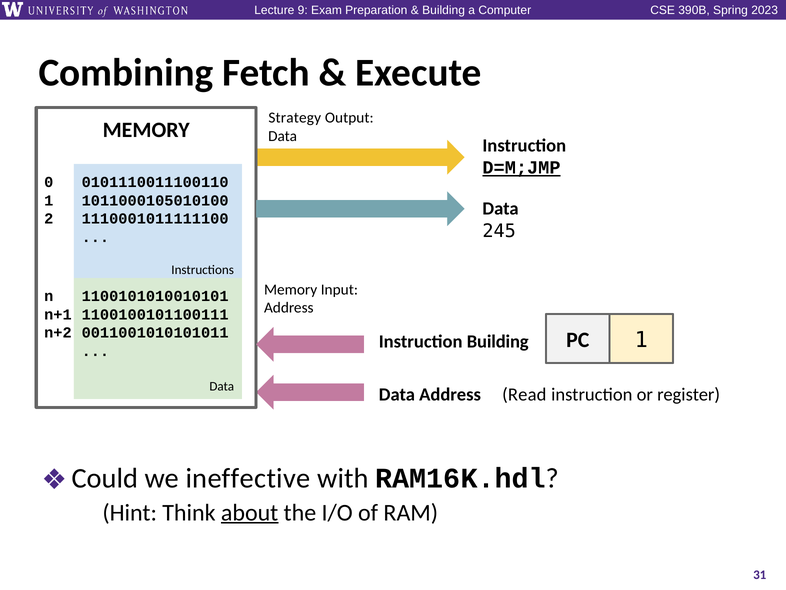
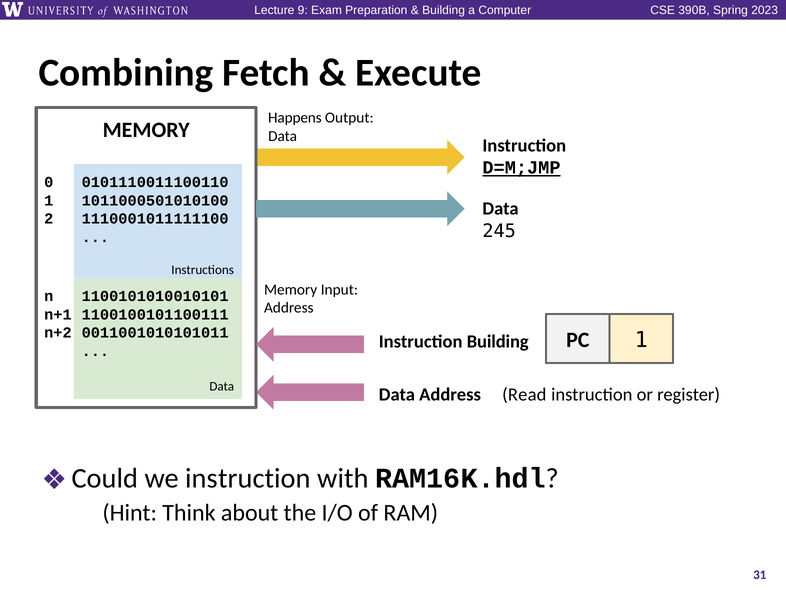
Strategy: Strategy -> Happens (295, 118)
1011000105010100: 1011000105010100 -> 1011000501010100 (155, 200)
we ineffective: ineffective -> instruction (248, 478)
about underline: present -> none (250, 512)
